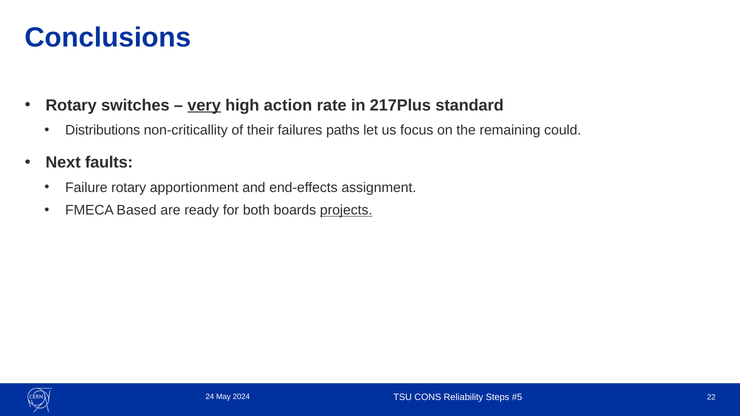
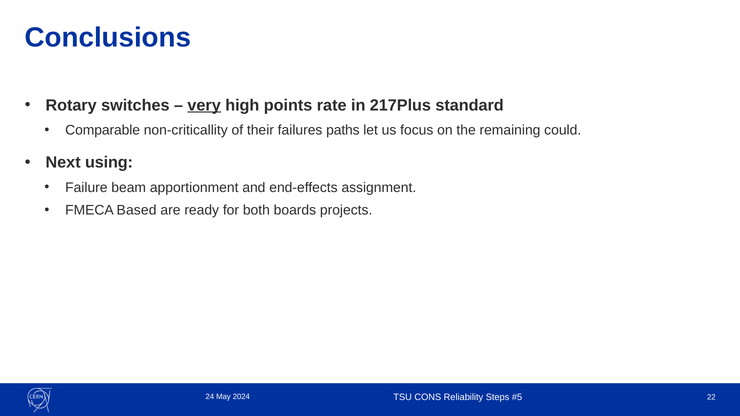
action: action -> points (288, 105)
Distributions: Distributions -> Comparable (103, 130)
faults: faults -> using (109, 163)
Failure rotary: rotary -> beam (129, 188)
projects underline: present -> none (346, 210)
